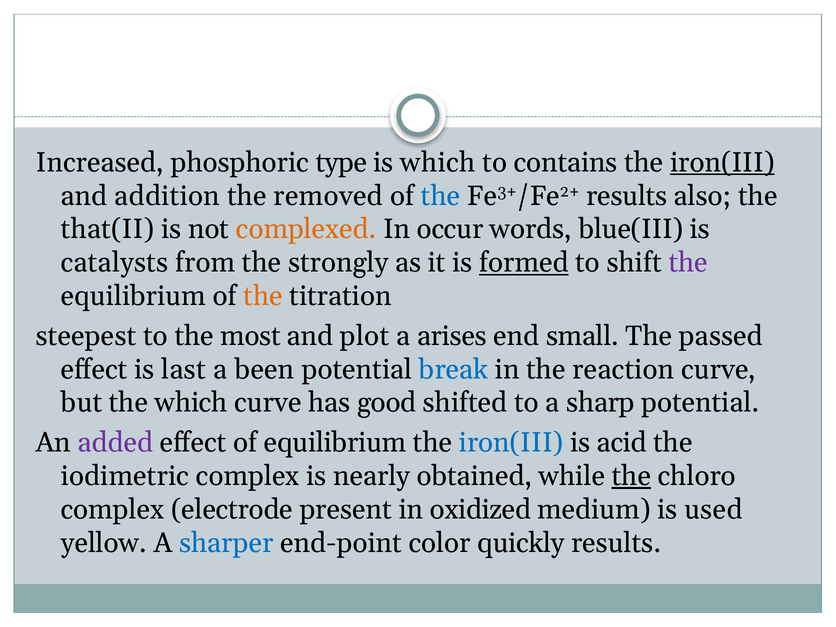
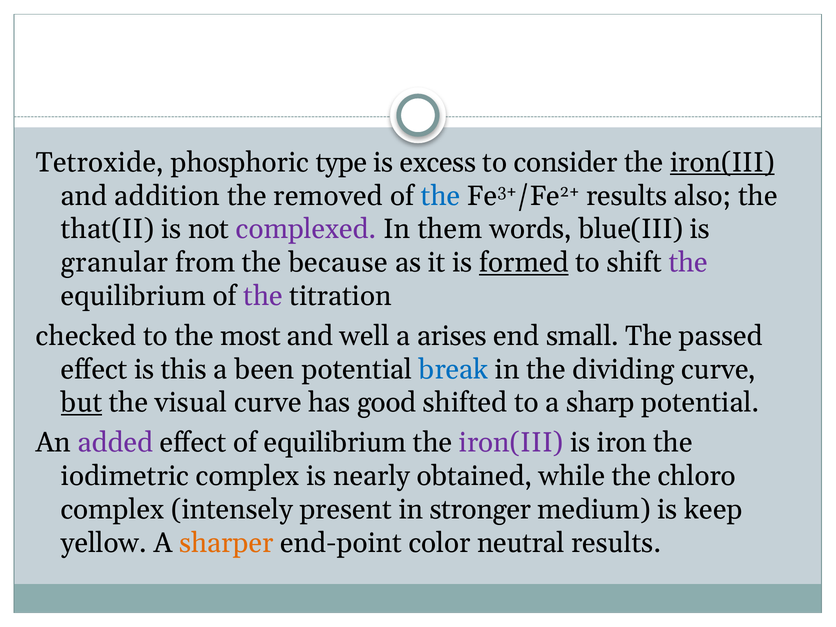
Increased: Increased -> Tetroxide (100, 162)
is which: which -> excess (438, 162)
contains: contains -> consider (566, 162)
complexed colour: orange -> purple (306, 229)
occur: occur -> them (450, 229)
catalysts: catalysts -> granular (115, 263)
strongly: strongly -> because (338, 263)
the colour: orange -> purple (263, 296)
steepest: steepest -> checked (86, 336)
plot: plot -> well (365, 336)
last: last -> this (184, 369)
reaction: reaction -> dividing (623, 369)
but underline: none -> present (82, 403)
the which: which -> visual (191, 403)
iron(III colour: blue -> purple (511, 443)
acid: acid -> iron (622, 443)
the underline: present -> none (631, 476)
electrode: electrode -> intensely (232, 509)
oxidized: oxidized -> stronger (480, 509)
used: used -> keep (713, 509)
sharper colour: blue -> orange (226, 543)
quickly: quickly -> neutral (521, 543)
